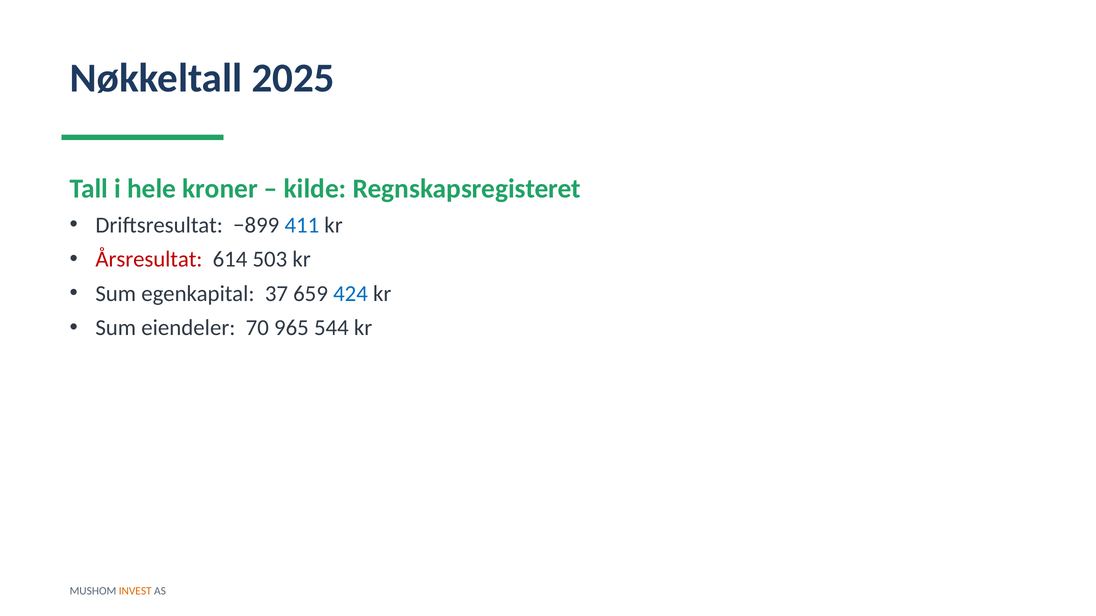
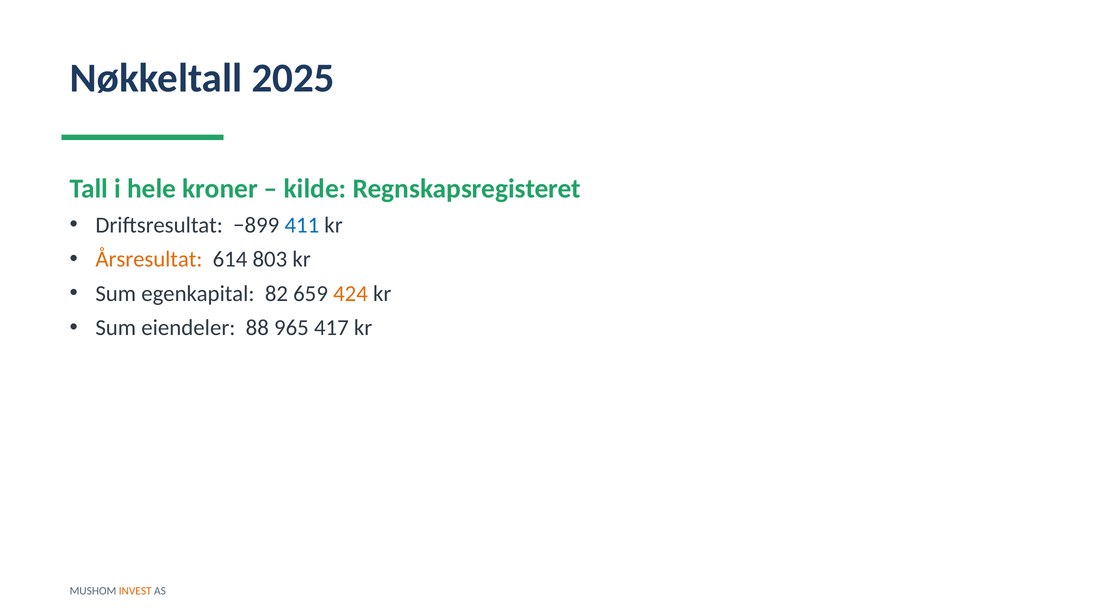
Årsresultat colour: red -> orange (149, 260)
503: 503 -> 803 (270, 260)
37: 37 -> 82 (276, 294)
424 colour: blue -> orange (351, 294)
70: 70 -> 88 (257, 328)
544: 544 -> 417 (331, 328)
